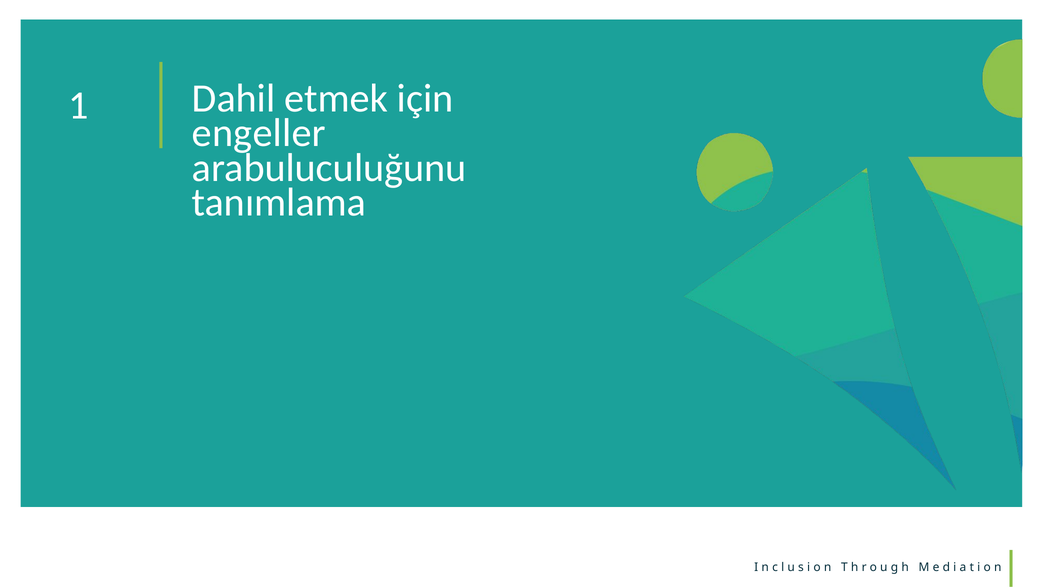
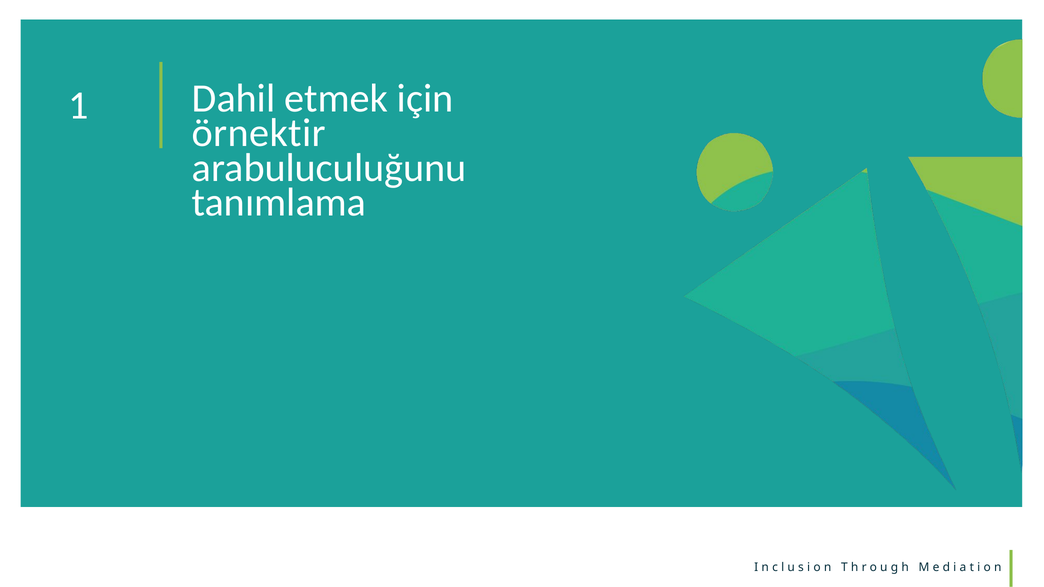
engeller: engeller -> örnektir (259, 133)
